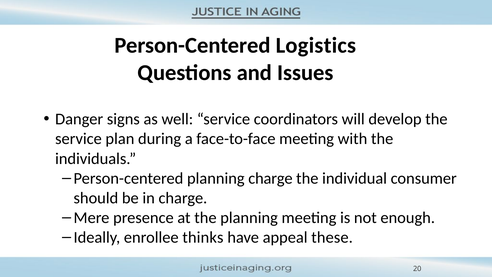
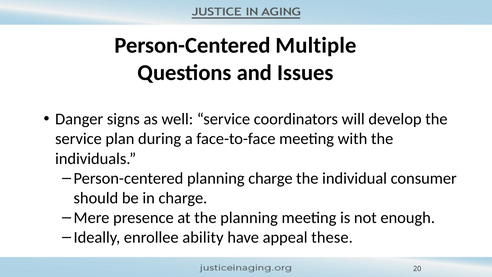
Logistics: Logistics -> Multiple (316, 45)
thinks: thinks -> ability (203, 237)
